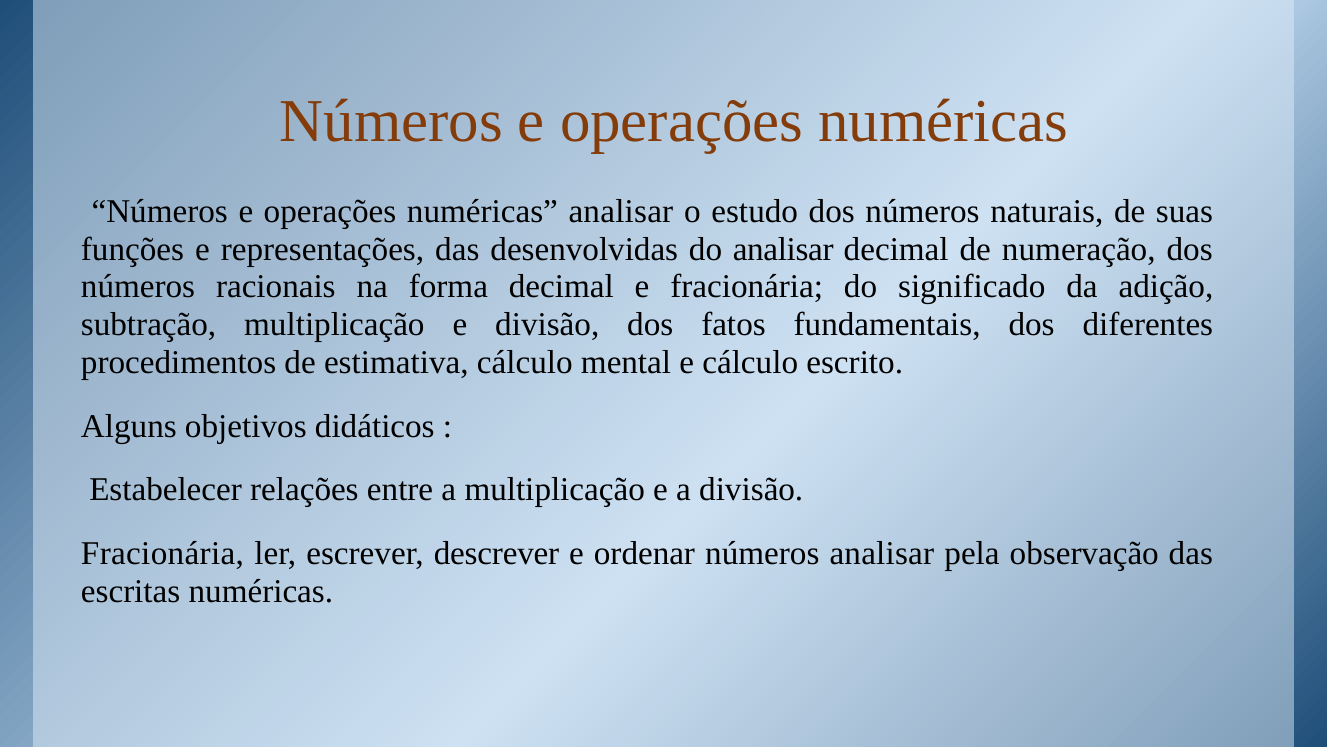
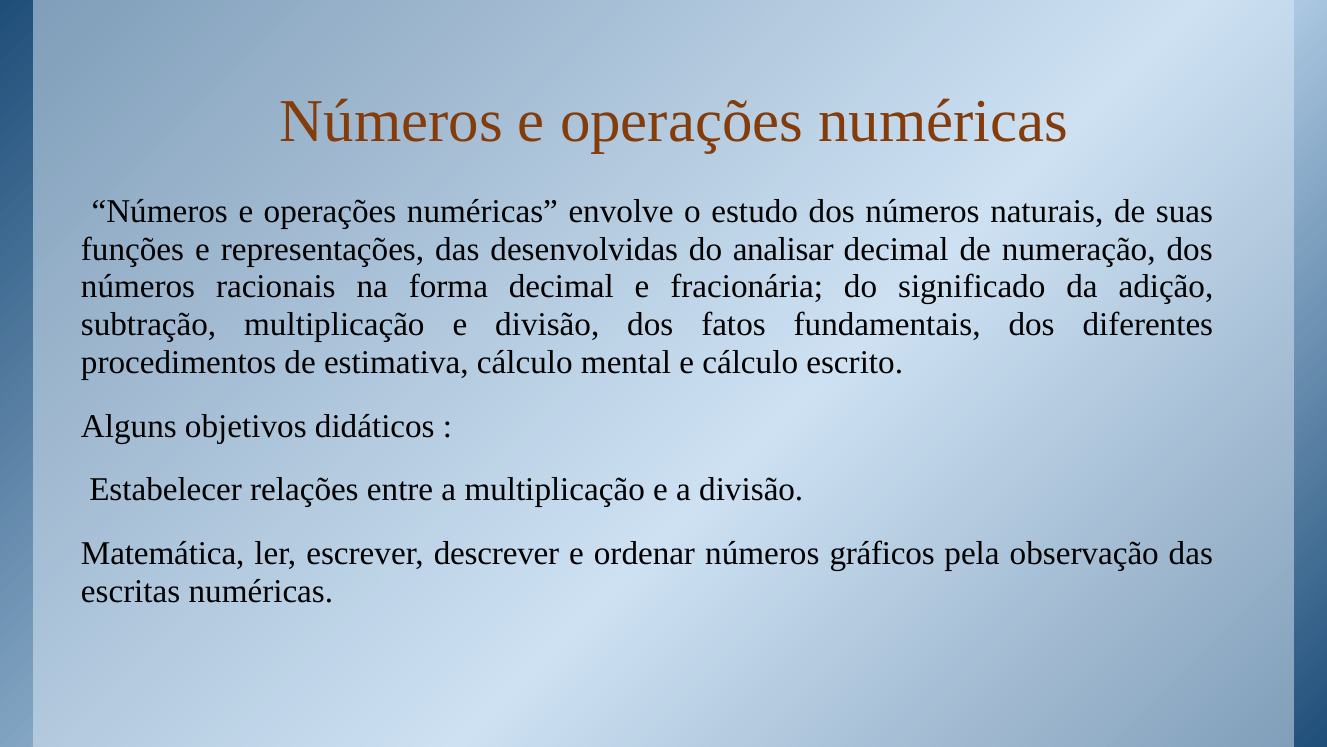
numéricas analisar: analisar -> envolve (621, 211)
Fracionária: Fracionária -> Matemática (163, 553)
números analisar: analisar -> gráficos (882, 553)
